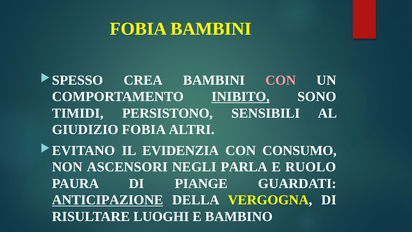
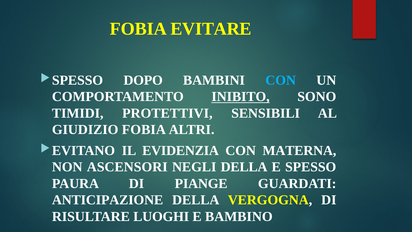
FOBIA BAMBINI: BAMBINI -> EVITARE (211, 29)
CREA: CREA -> DOPO (143, 80)
CON colour: pink -> light blue (281, 80)
PERSISTONO: PERSISTONO -> PROTETTIVI (167, 113)
CONSUMO: CONSUMO -> MATERNA (299, 150)
NEGLI PARLA: PARLA -> DELLA (244, 167)
RUOLO: RUOLO -> SPESSO (311, 167)
ANTICIPAZIONE underline: present -> none (108, 200)
